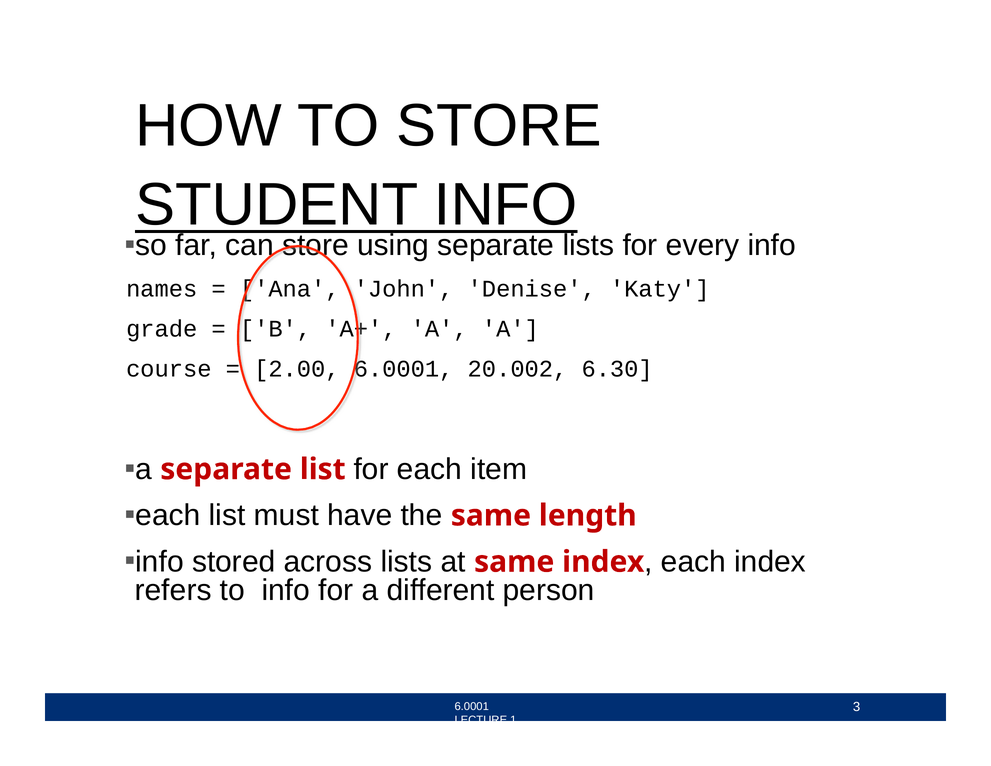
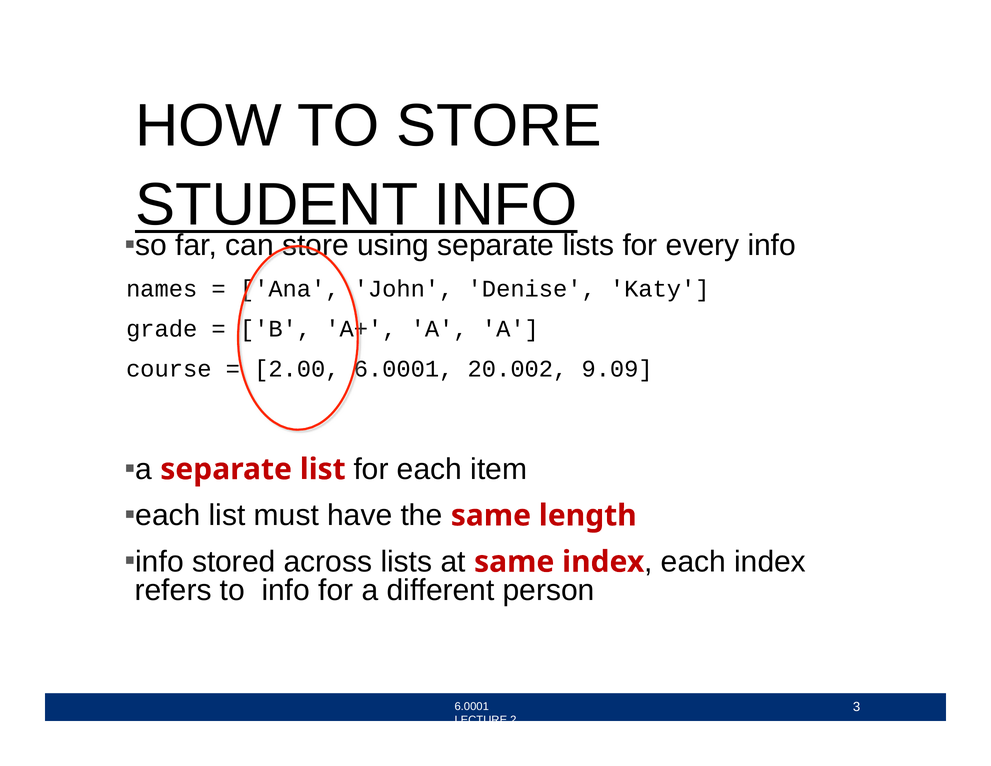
6.30: 6.30 -> 9.09 (617, 369)
1: 1 -> 2 (513, 720)
